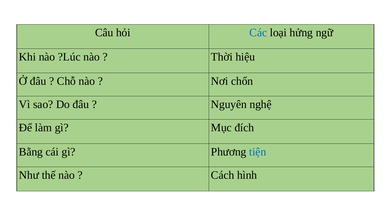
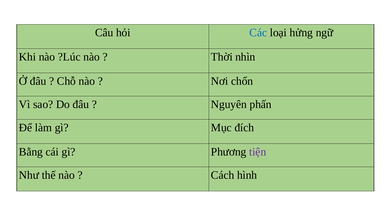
hiệu: hiệu -> nhìn (245, 57)
nghệ: nghệ -> phấn (261, 104)
tiện colour: blue -> purple (258, 152)
